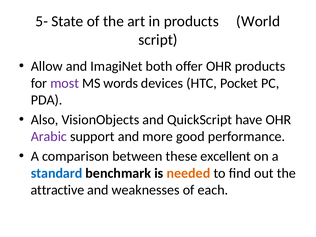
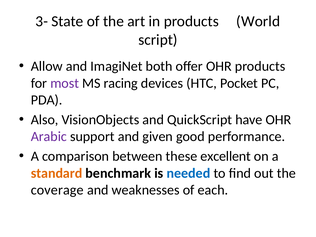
5-: 5- -> 3- (42, 21)
words: words -> racing (121, 83)
more: more -> given (158, 137)
standard colour: blue -> orange (57, 173)
needed colour: orange -> blue (188, 173)
attractive: attractive -> coverage (57, 190)
